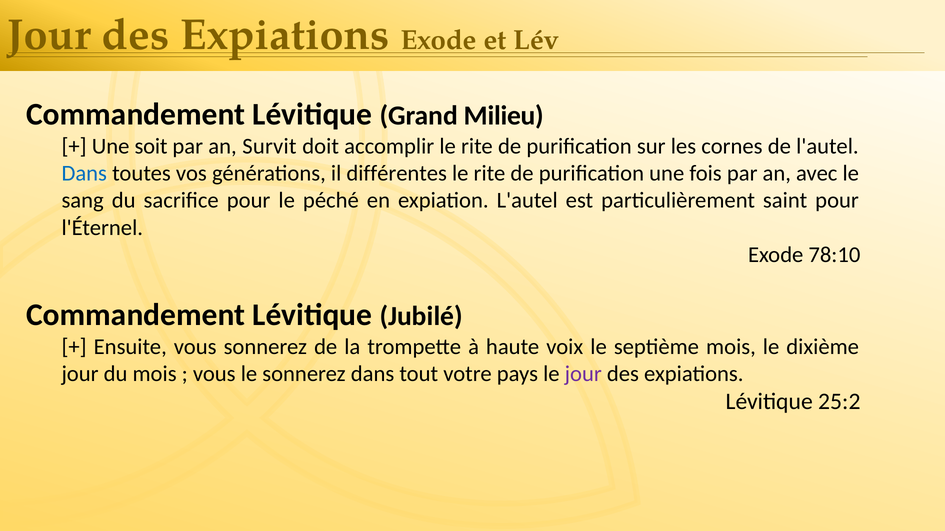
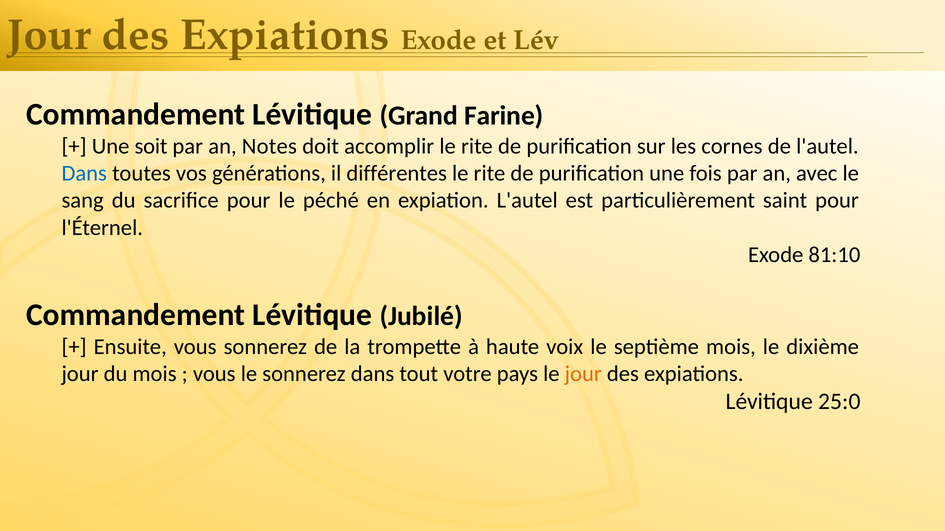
Milieu: Milieu -> Farine (504, 116)
Survit: Survit -> Notes (269, 146)
78:10: 78:10 -> 81:10 (834, 255)
jour colour: purple -> orange (583, 374)
25:2: 25:2 -> 25:0 (839, 402)
